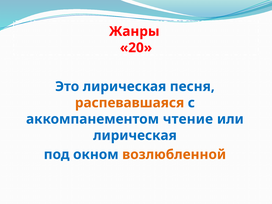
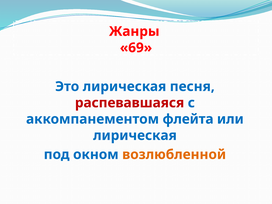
20: 20 -> 69 (136, 48)
распевавшаяся colour: orange -> red (130, 103)
чтение: чтение -> флейта (188, 119)
